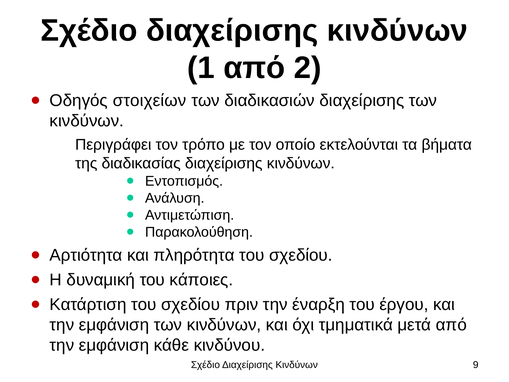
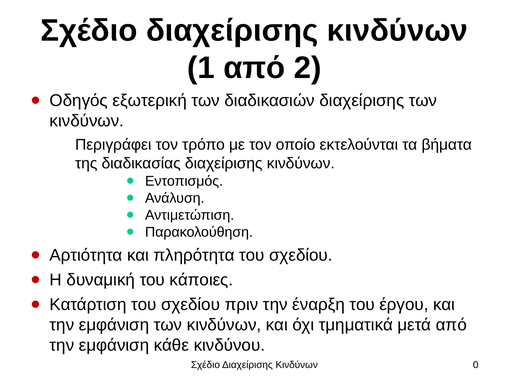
στοιχείων: στοιχείων -> εξωτερική (150, 101)
9: 9 -> 0 (476, 365)
